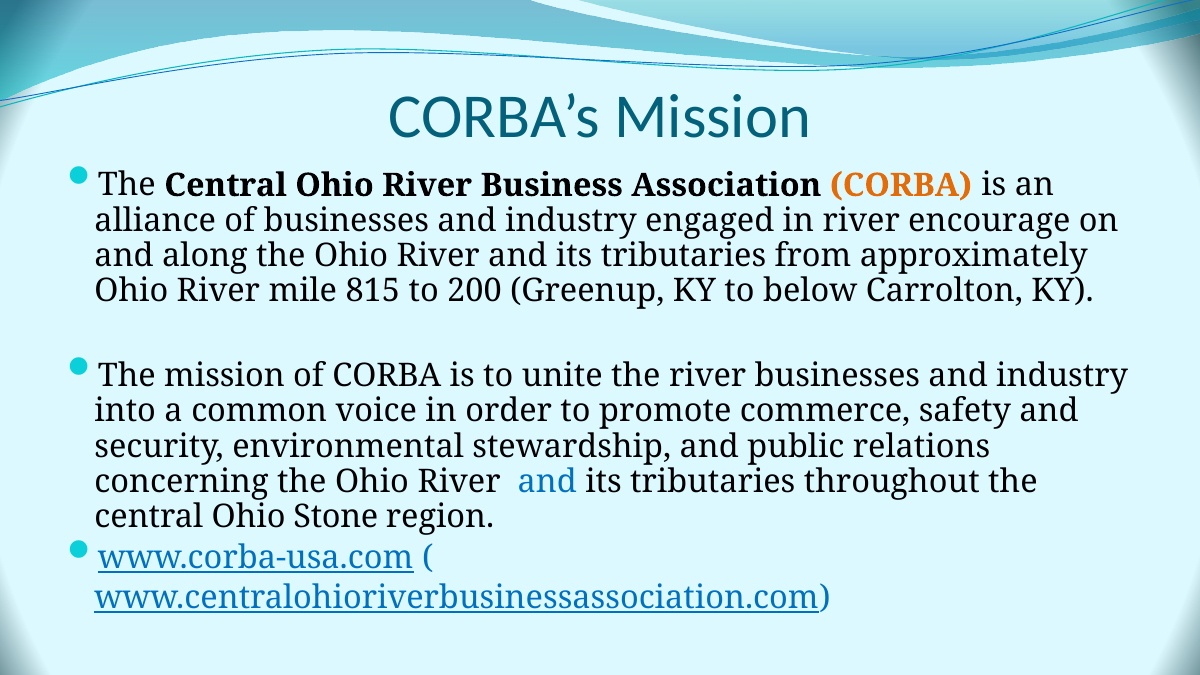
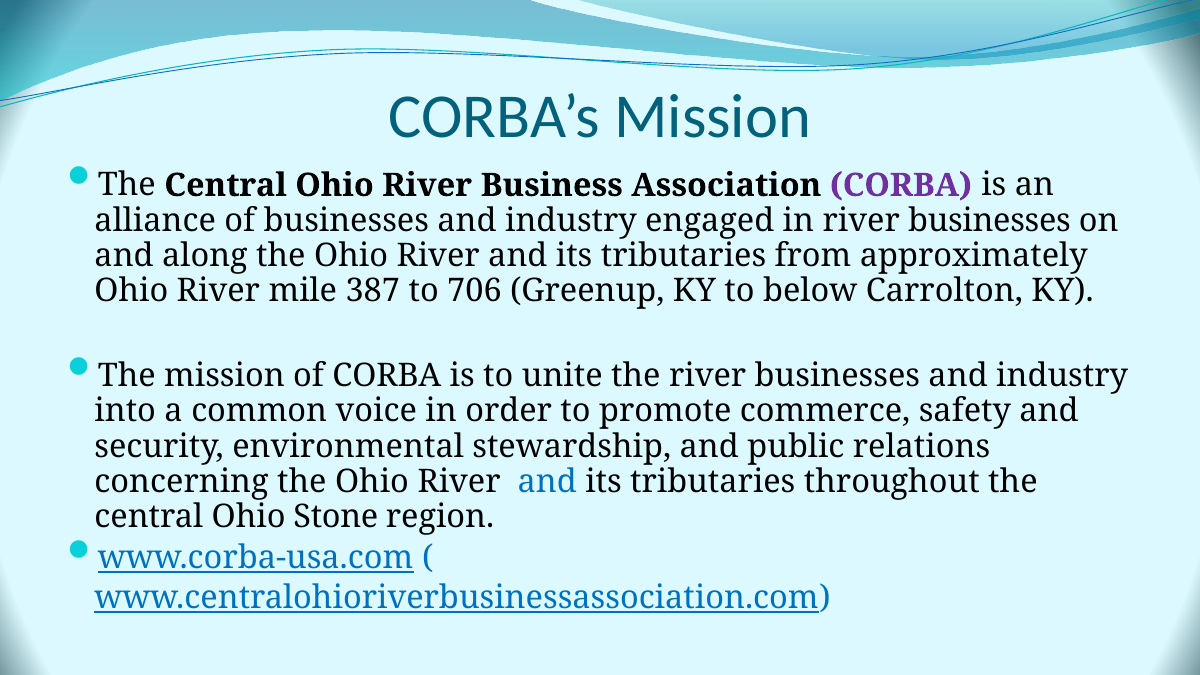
CORBA colour: orange -> purple (901, 185)
in river encourage: encourage -> businesses (989, 220)
815: 815 -> 387 (373, 290)
200: 200 -> 706 (474, 290)
